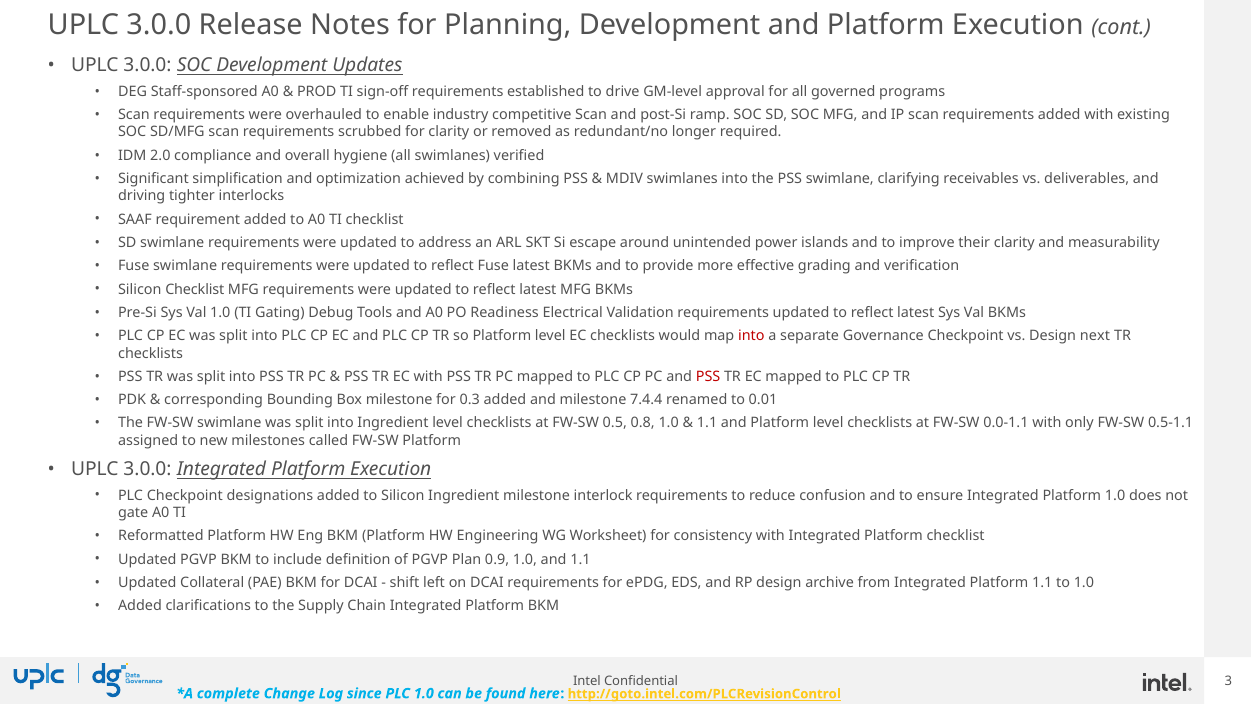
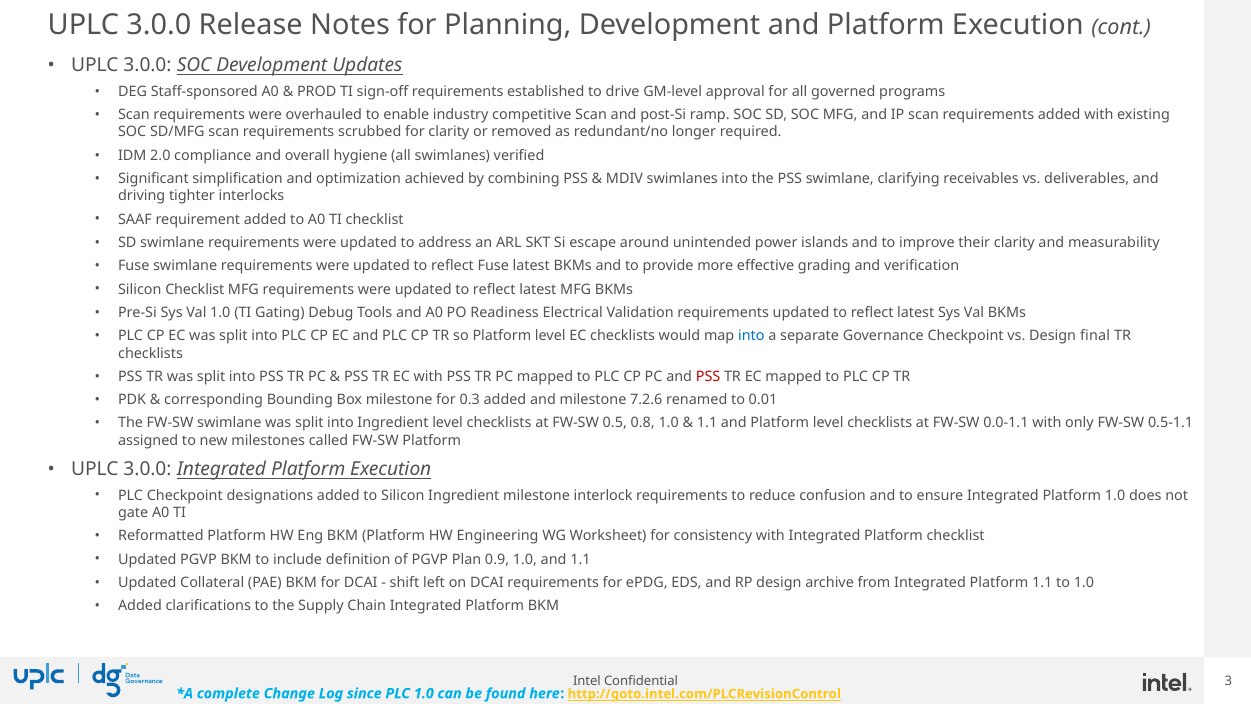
into colour: red -> blue (751, 336)
next: next -> final (1095, 336)
7.4.4: 7.4.4 -> 7.2.6 (646, 400)
